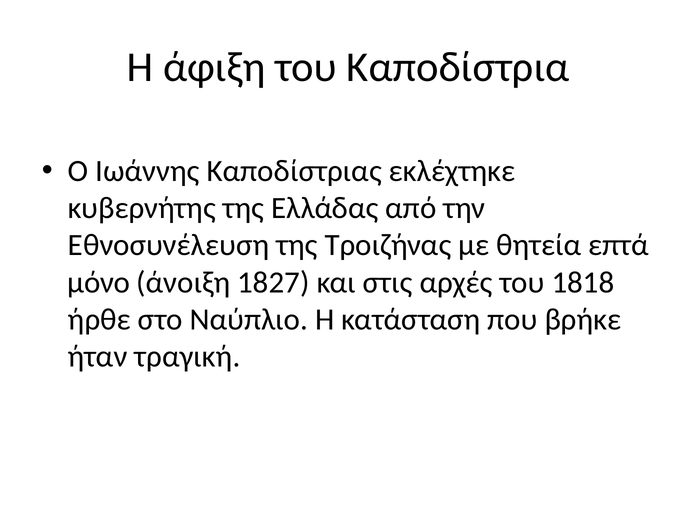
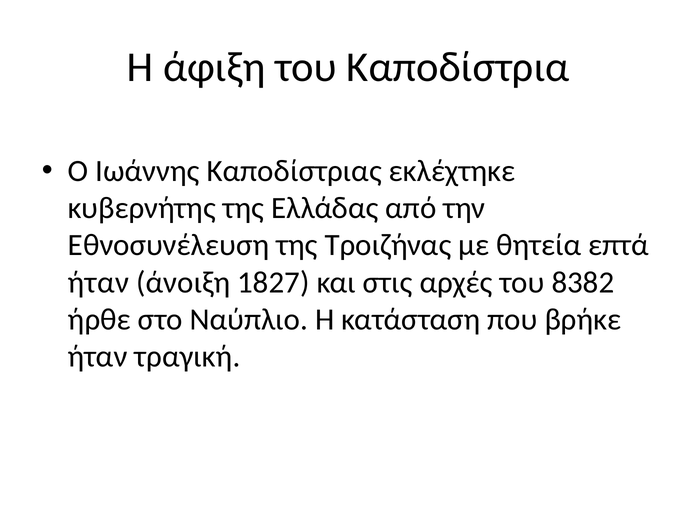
μόνο: μόνο -> ήταν (98, 283)
1818: 1818 -> 8382 (583, 283)
